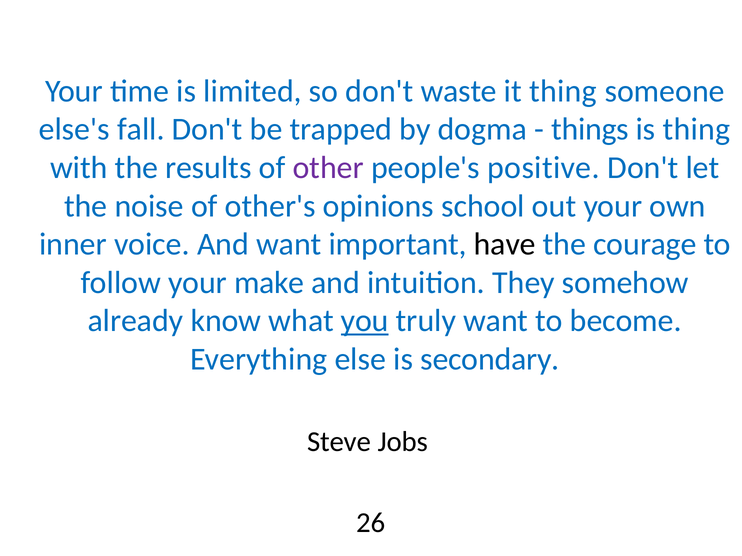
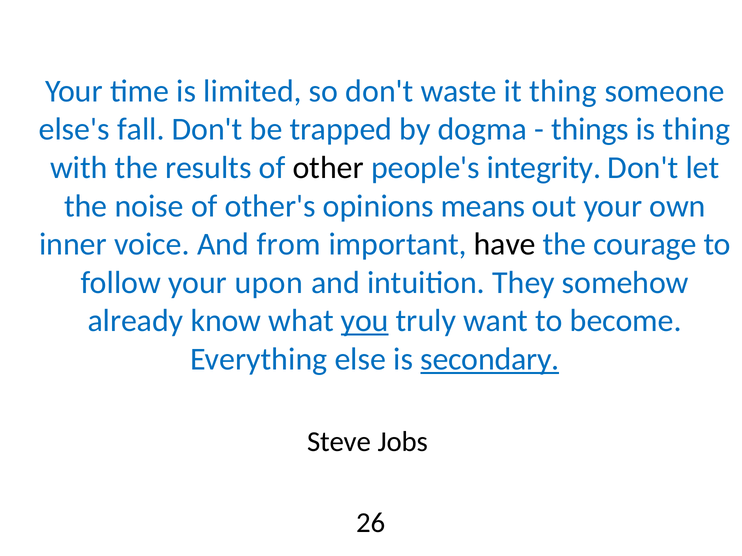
other colour: purple -> black (328, 168)
positive: positive -> integrity (544, 168)
school: school -> means (483, 206)
And want: want -> from (289, 245)
make: make -> upon (269, 283)
secondary underline: none -> present (490, 360)
